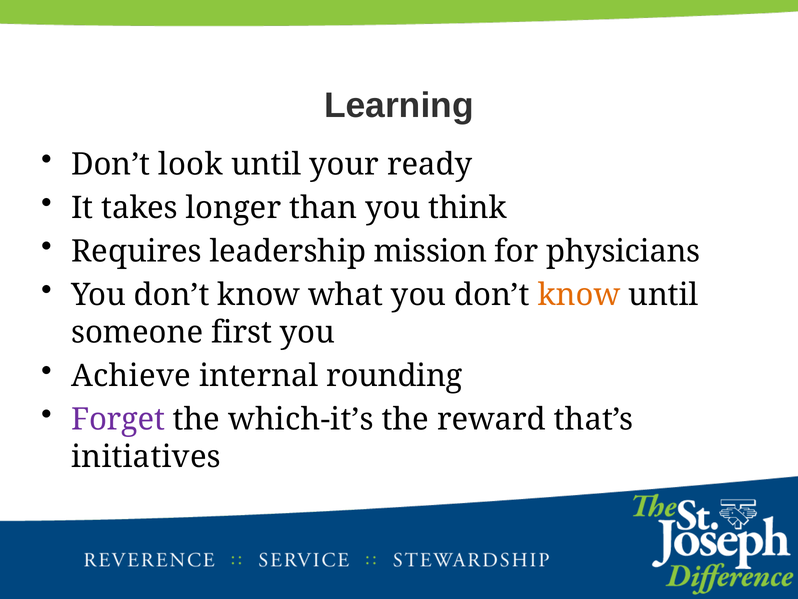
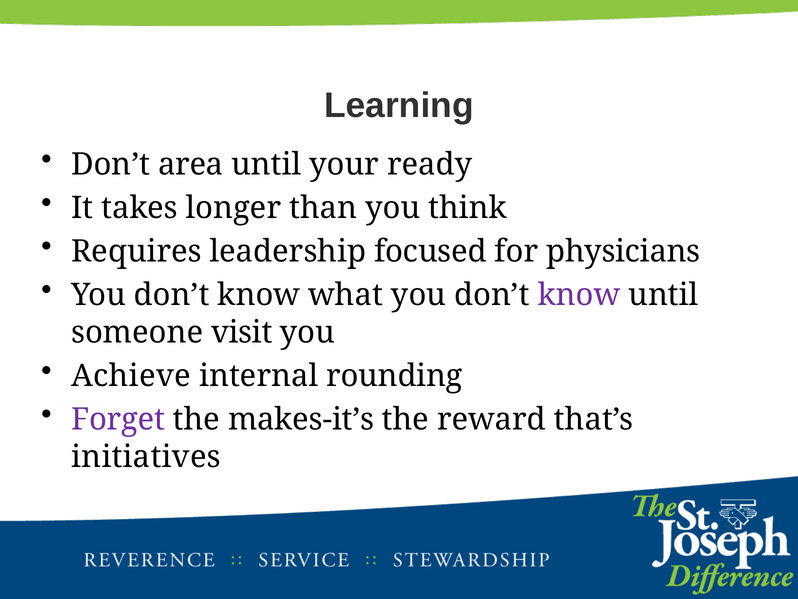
look: look -> area (191, 164)
mission: mission -> focused (430, 251)
know colour: orange -> purple (579, 295)
first: first -> visit (242, 332)
which-it’s: which-it’s -> makes-it’s (301, 419)
